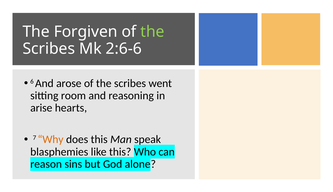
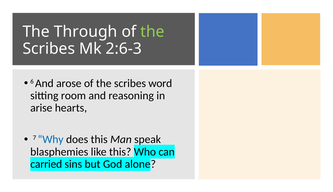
Forgiven: Forgiven -> Through (86, 32)
2:6-6: 2:6-6 -> 2:6-3 (124, 49)
went: went -> word (160, 83)
Why colour: orange -> blue (51, 140)
reason: reason -> carried (46, 164)
